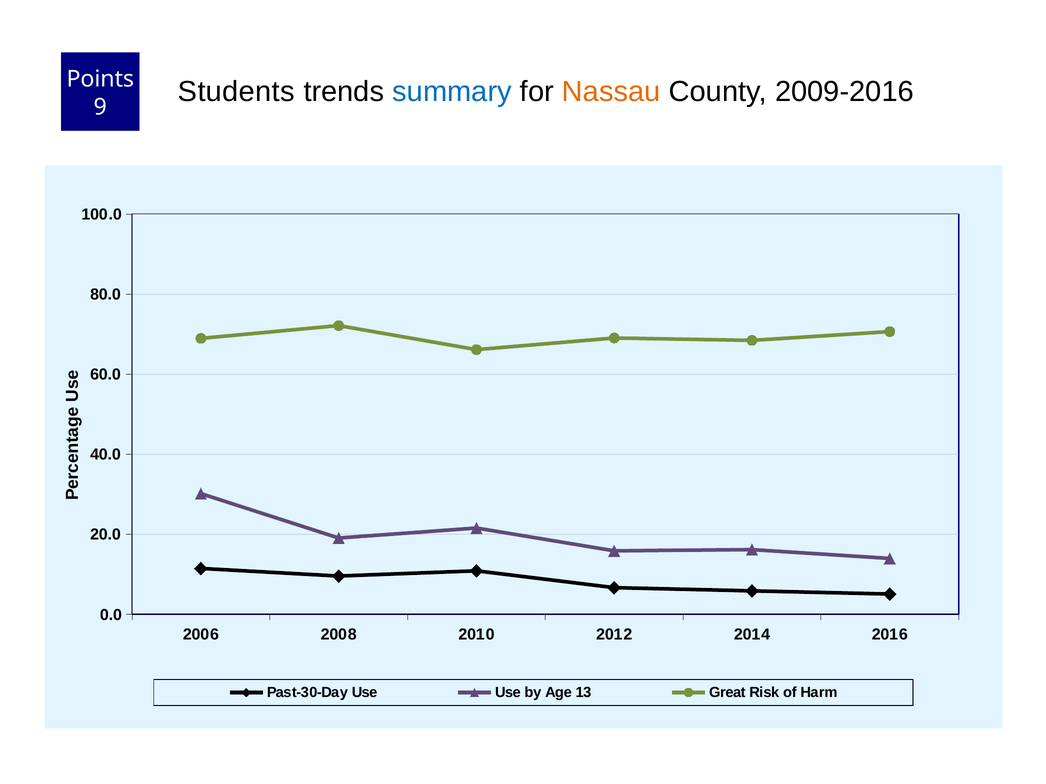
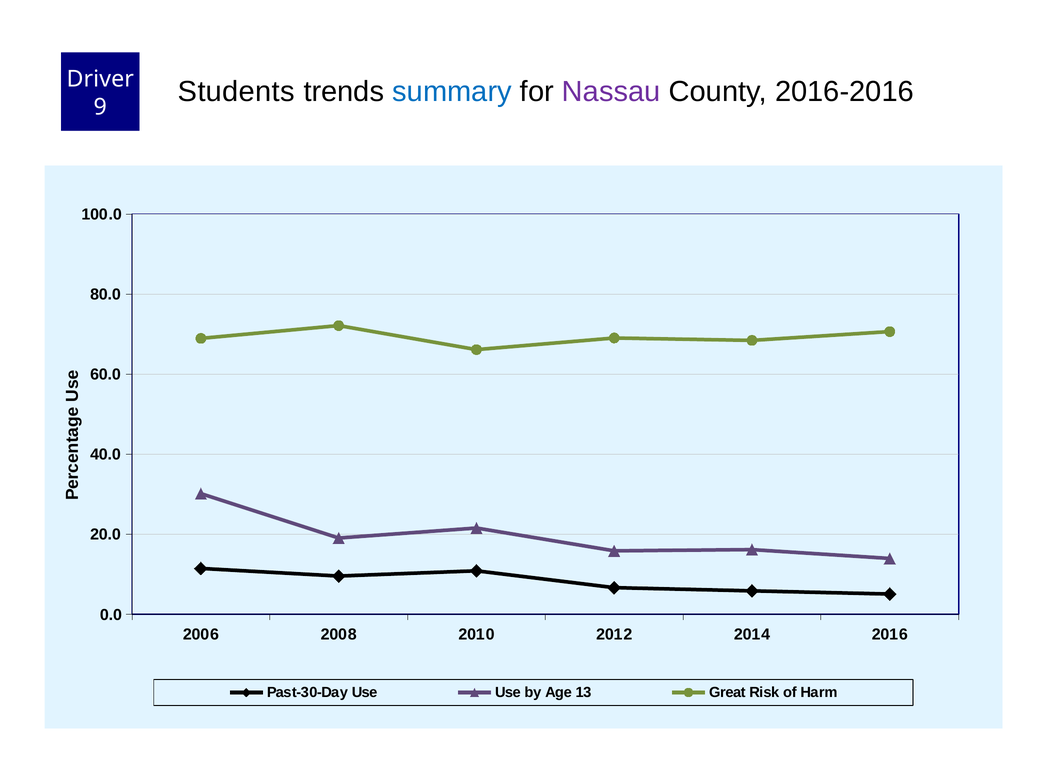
Points: Points -> Driver (100, 79)
Nassau colour: orange -> purple (611, 92)
2009-2016: 2009-2016 -> 2016-2016 (844, 92)
